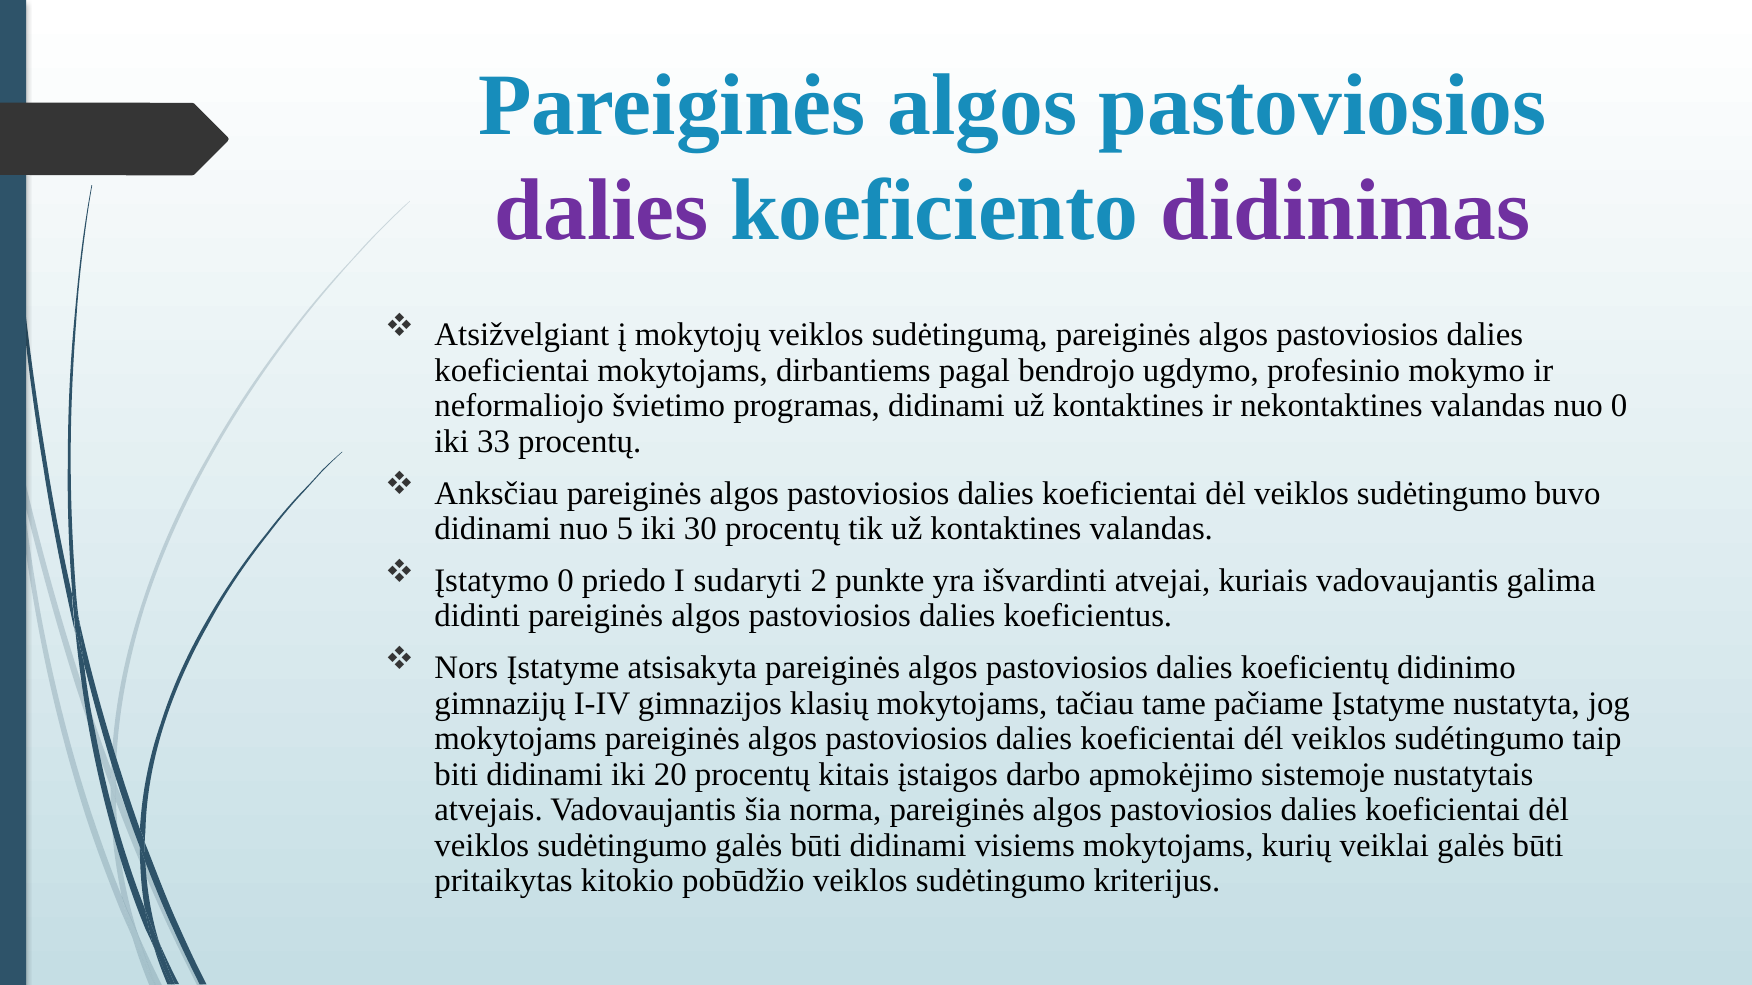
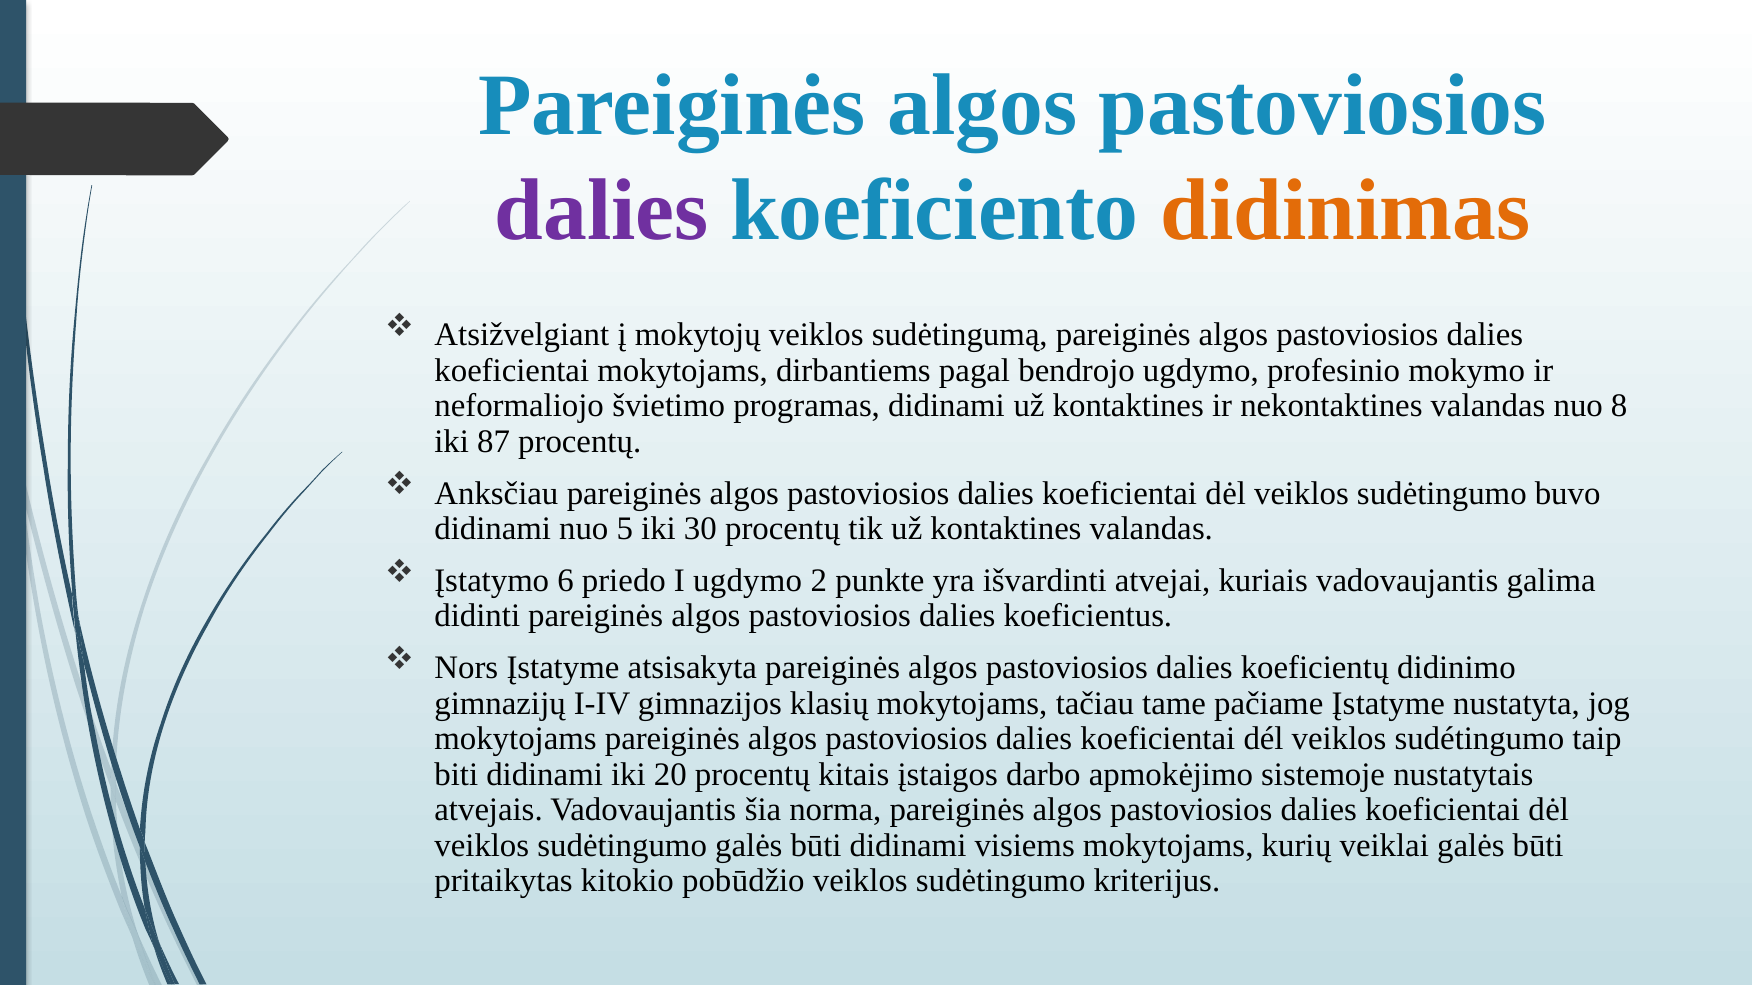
didinimas colour: purple -> orange (1345, 211)
nuo 0: 0 -> 8 (1619, 406)
33: 33 -> 87 (494, 442)
Įstatymo 0: 0 -> 6 (566, 581)
I sudaryti: sudaryti -> ugdymo (748, 581)
